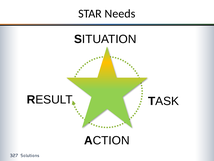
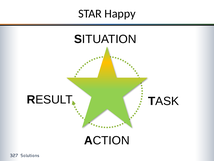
Needs: Needs -> Happy (120, 14)
